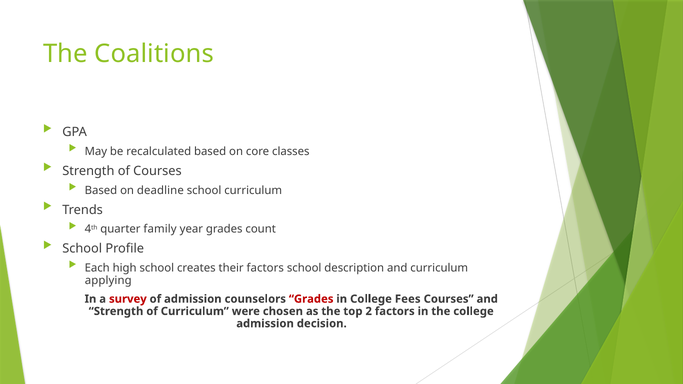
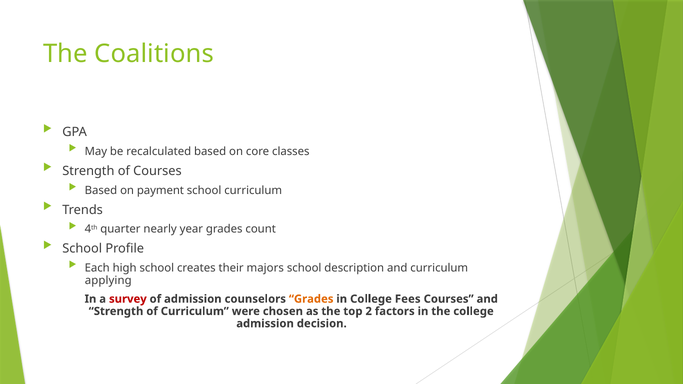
deadline: deadline -> payment (160, 190)
family: family -> nearly (160, 229)
their factors: factors -> majors (265, 268)
Grades colour: red -> orange (311, 299)
